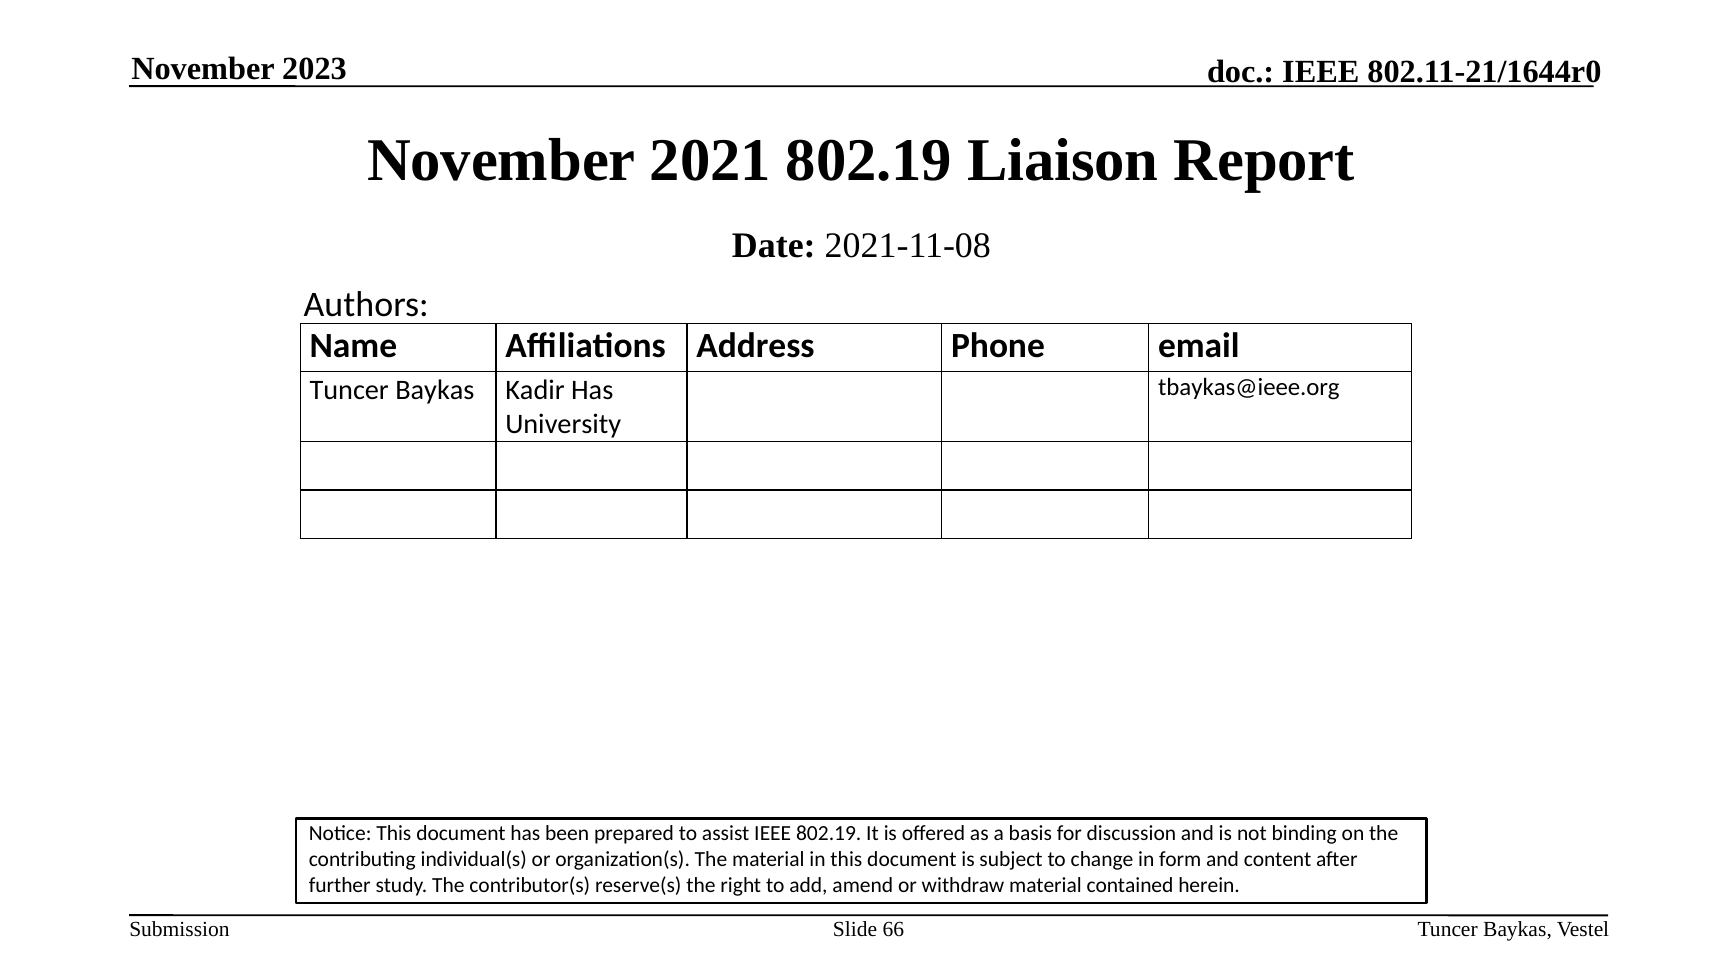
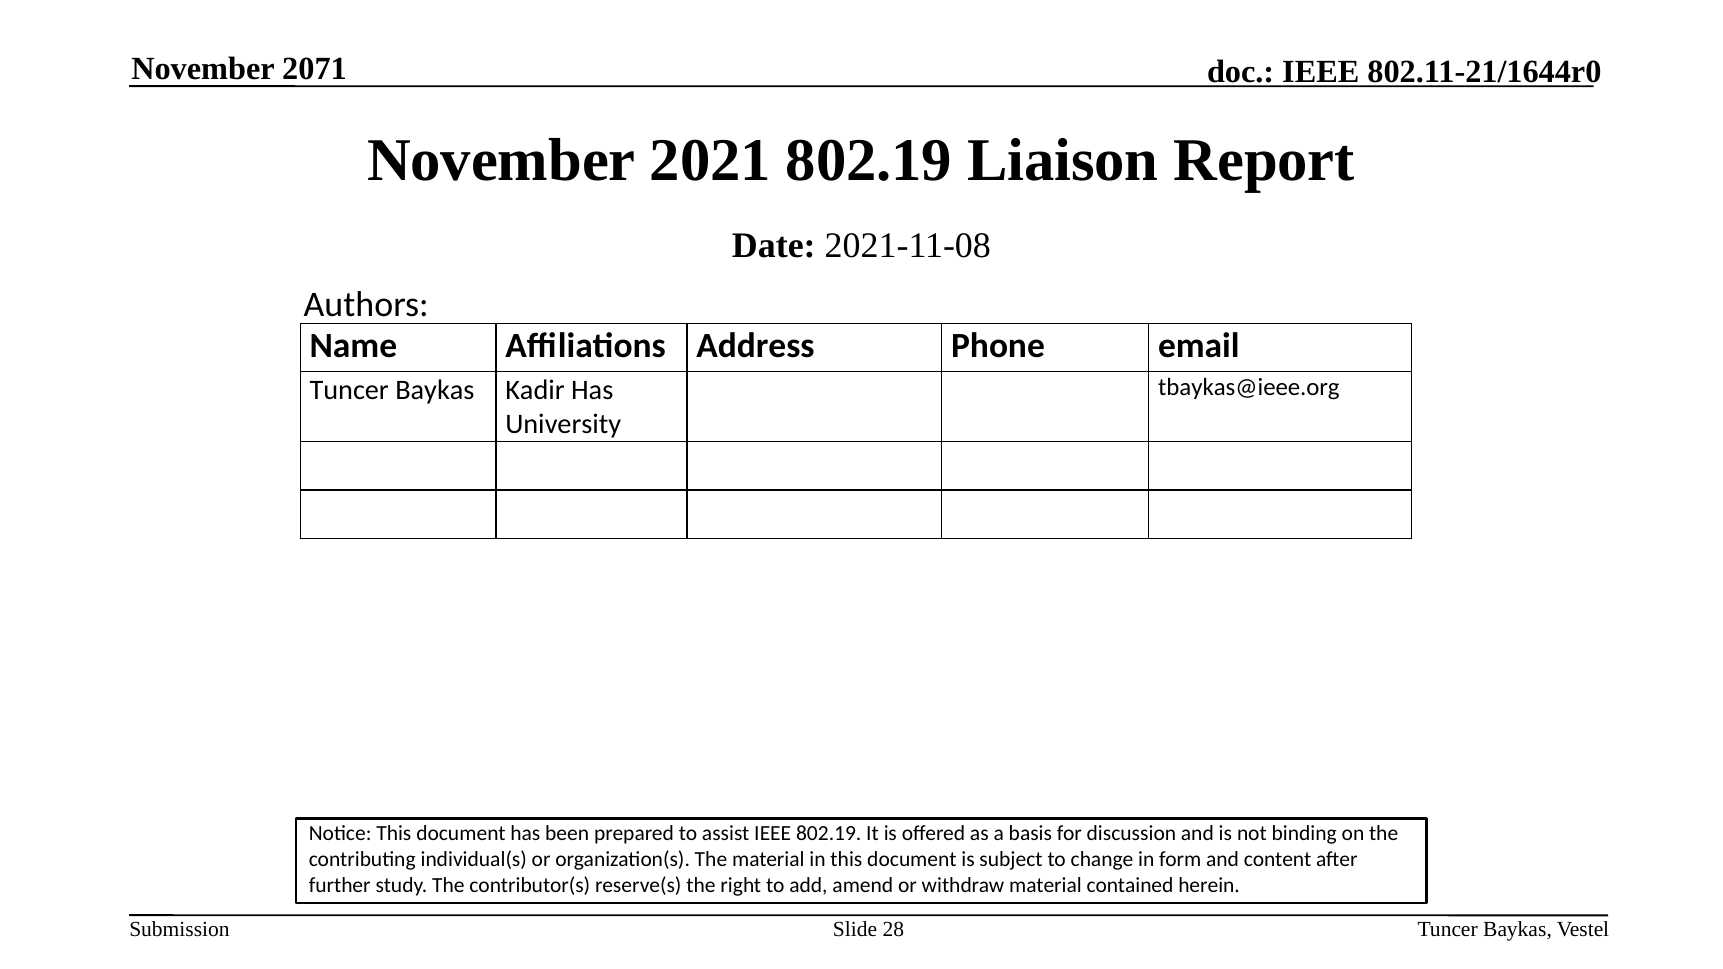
2023: 2023 -> 2071 (315, 69)
66: 66 -> 28 (893, 930)
